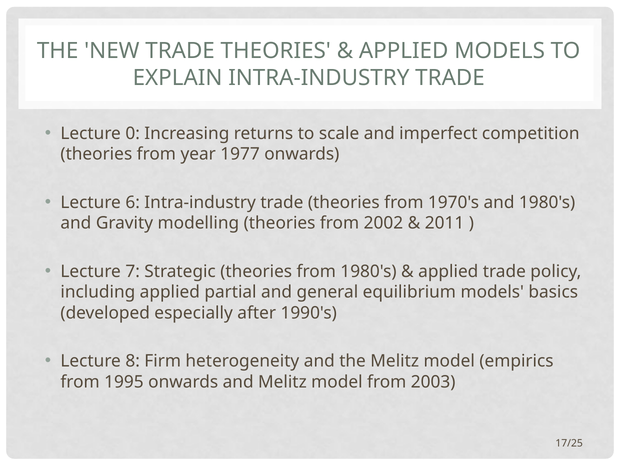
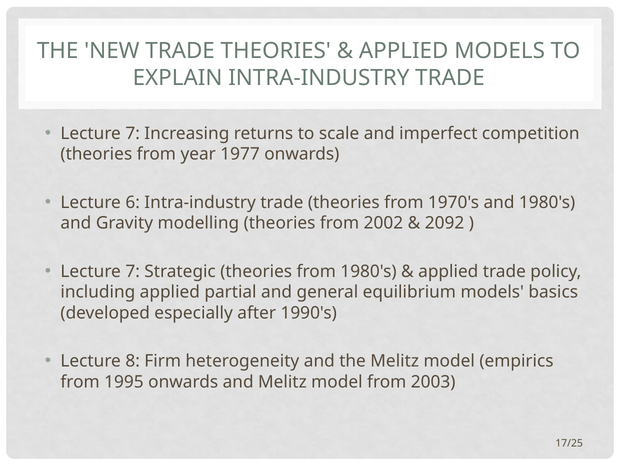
0: 0 -> 7 (133, 133)
2011: 2011 -> 2092 (445, 223)
